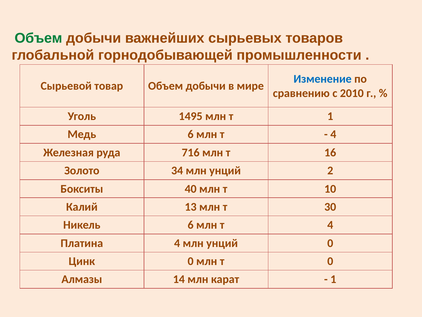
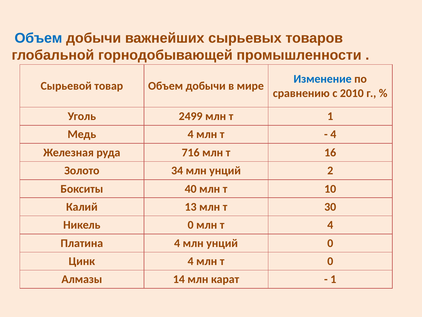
Объем colour: green -> blue (38, 38)
1495: 1495 -> 2499 (191, 116)
Медь 6: 6 -> 4 (191, 134)
Никель 6: 6 -> 0 (191, 225)
Цинк 0: 0 -> 4 (191, 261)
